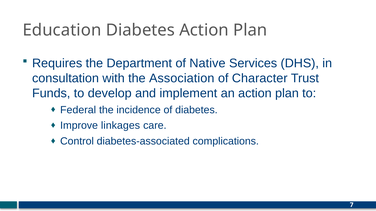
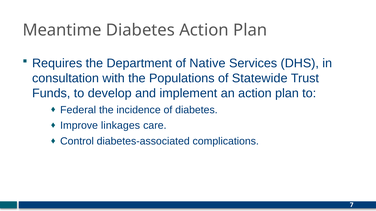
Education: Education -> Meantime (62, 30)
Association: Association -> Populations (182, 78)
Character: Character -> Statewide (260, 78)
